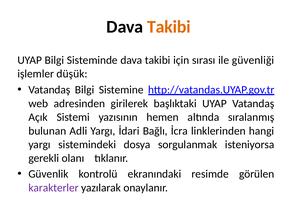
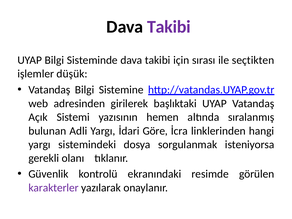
Takibi colour: orange -> purple (169, 27)
güvenliği: güvenliği -> seçtikten (253, 60)
Bağlı: Bağlı -> Göre (155, 131)
